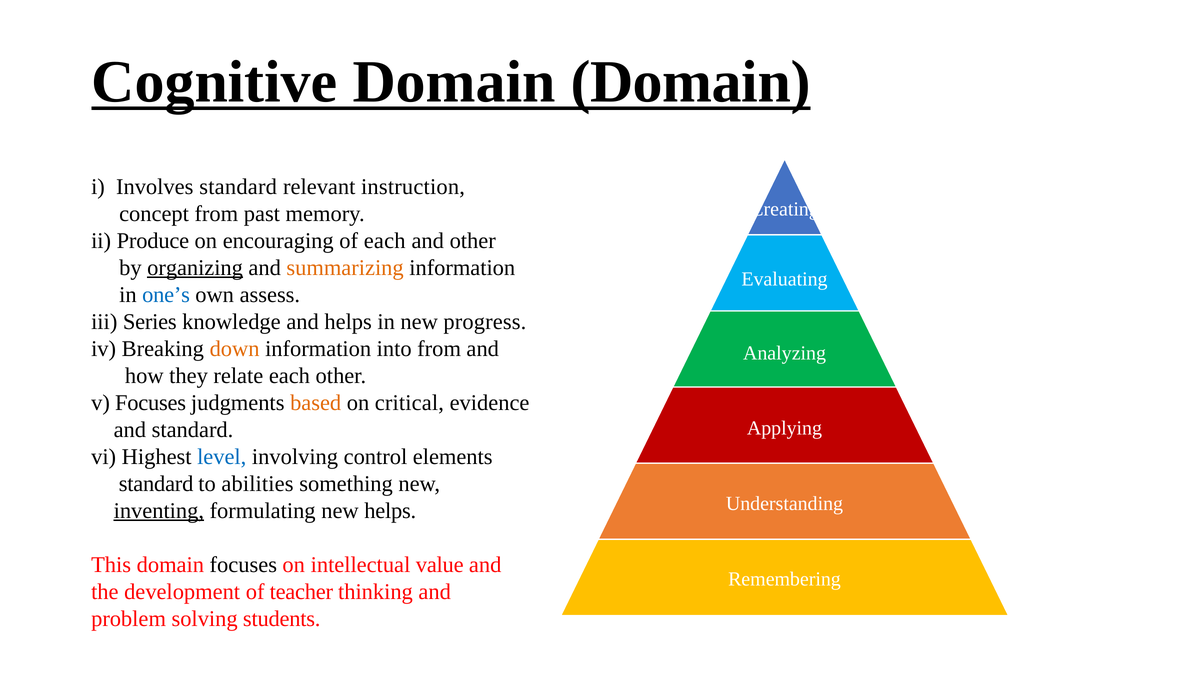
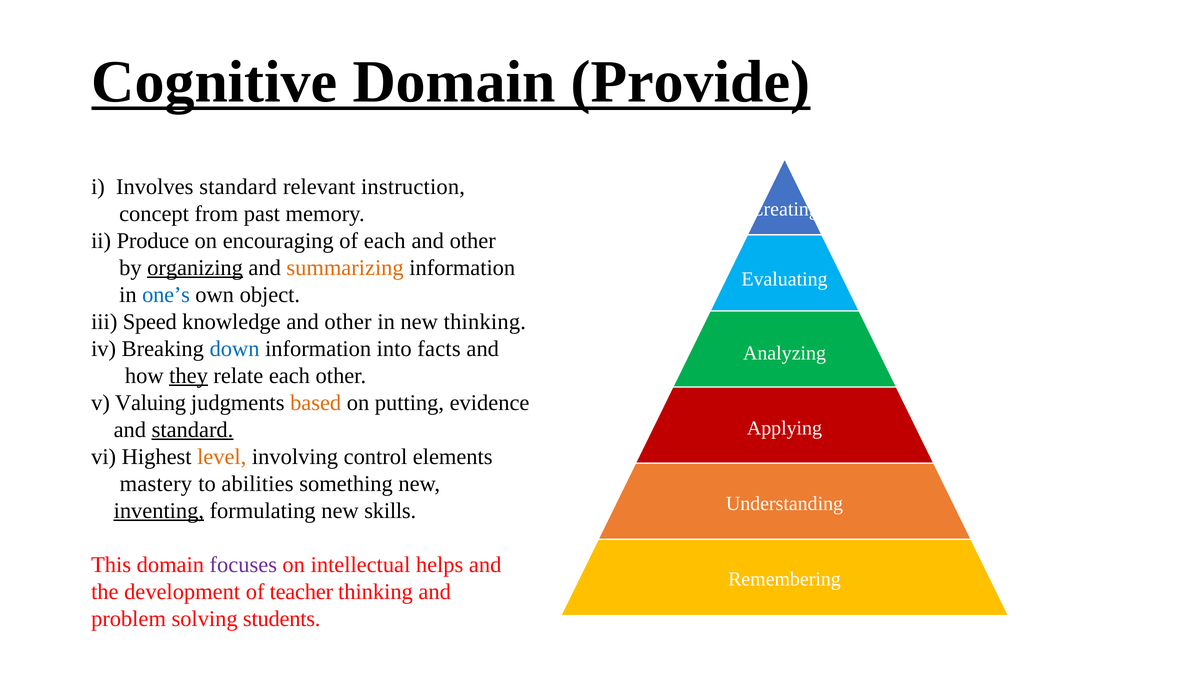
Domain Domain: Domain -> Provide (690, 82)
assess: assess -> object (270, 294)
Series: Series -> Speed (150, 321)
knowledge and helps: helps -> other (348, 321)
new progress: progress -> thinking (485, 321)
down colour: orange -> blue (235, 348)
into from: from -> facts (439, 348)
they underline: none -> present (189, 375)
v Focuses: Focuses -> Valuing (151, 402)
critical: critical -> putting (409, 402)
standard underline: none -> present (193, 429)
level colour: blue -> orange (222, 456)
standard: standard -> mastery (156, 483)
new helps: helps -> skills (390, 510)
focuses colour: black -> purple (243, 564)
value: value -> helps (440, 564)
